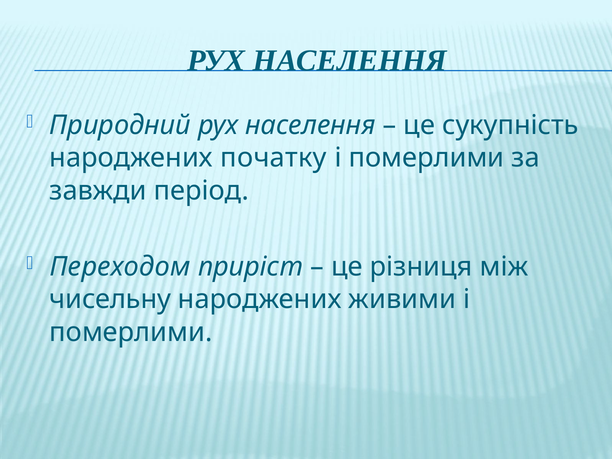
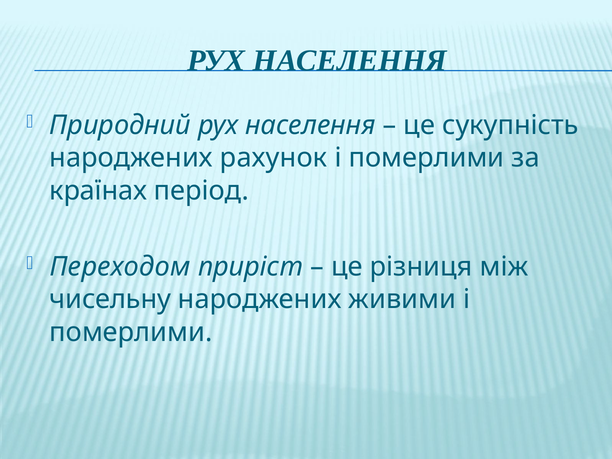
початку: початку -> рахунок (274, 158)
завжди: завжди -> країнах (98, 191)
